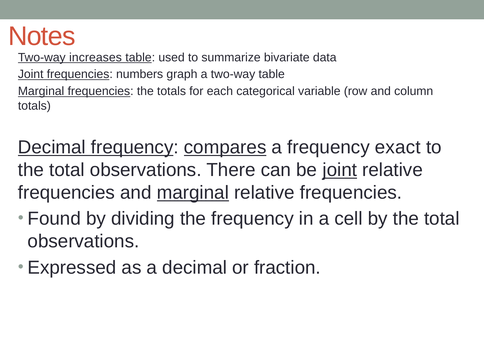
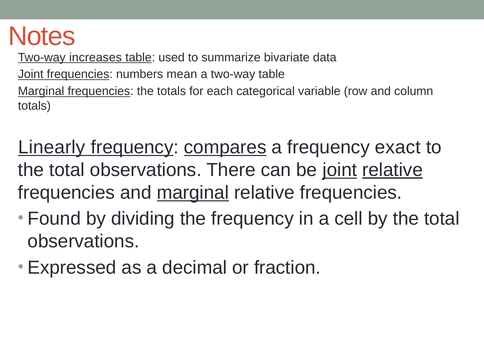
graph: graph -> mean (182, 74)
Decimal: Decimal -> Linearly (52, 147)
relative underline: none -> present (393, 170)
